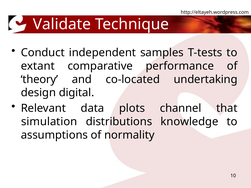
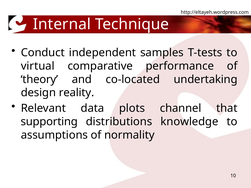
Validate: Validate -> Internal (62, 24)
extant: extant -> virtual (38, 66)
digital: digital -> reality (77, 93)
simulation: simulation -> supporting (49, 122)
